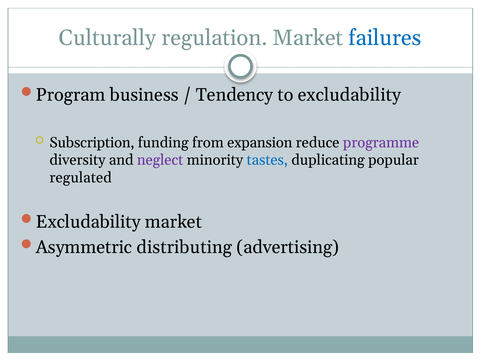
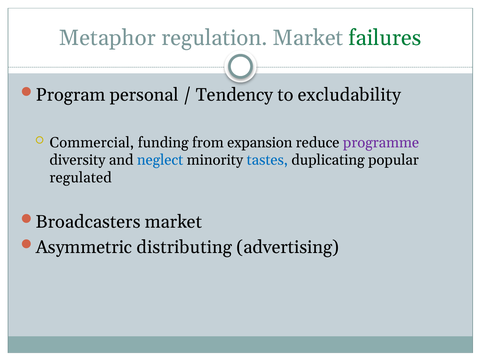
Culturally: Culturally -> Metaphor (107, 38)
failures colour: blue -> green (385, 38)
business: business -> personal (144, 95)
Subscription: Subscription -> Commercial (92, 142)
neglect colour: purple -> blue (160, 160)
Excludability: Excludability -> Broadcasters (88, 222)
